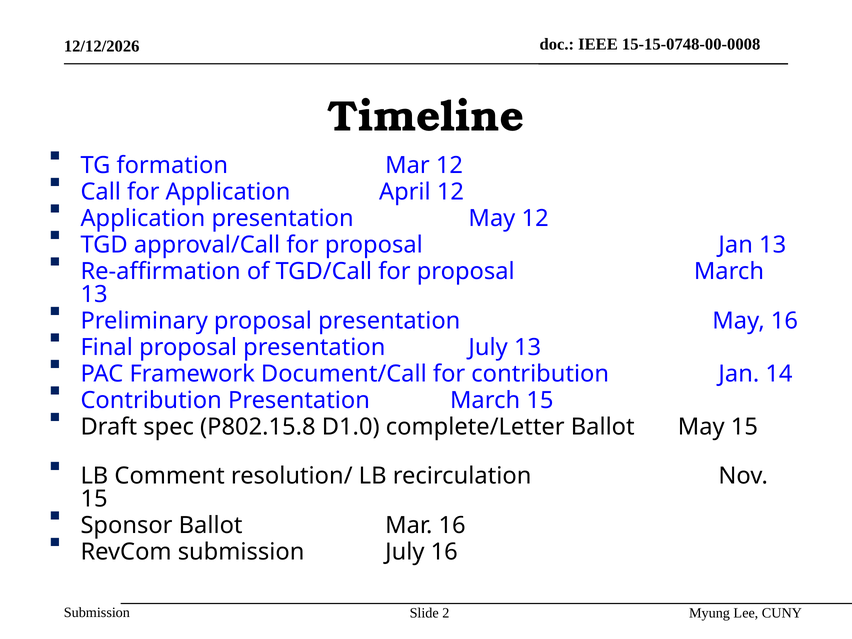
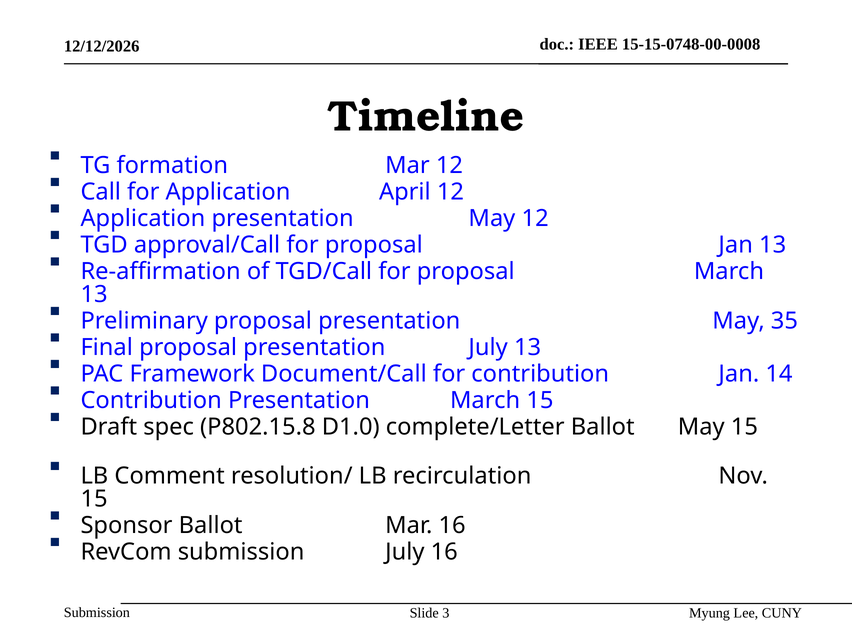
May 16: 16 -> 35 (784, 321)
2: 2 -> 3 (446, 613)
